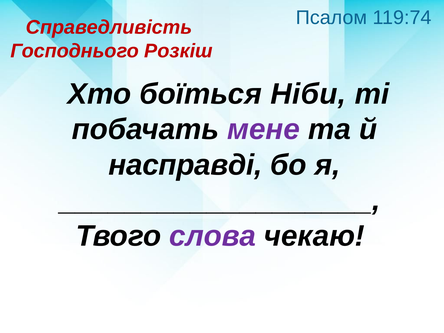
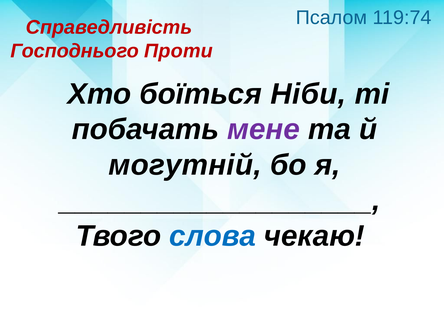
Розкіш: Розкіш -> Проти (179, 51)
насправді: насправді -> могутній (185, 165)
слова colour: purple -> blue (213, 236)
